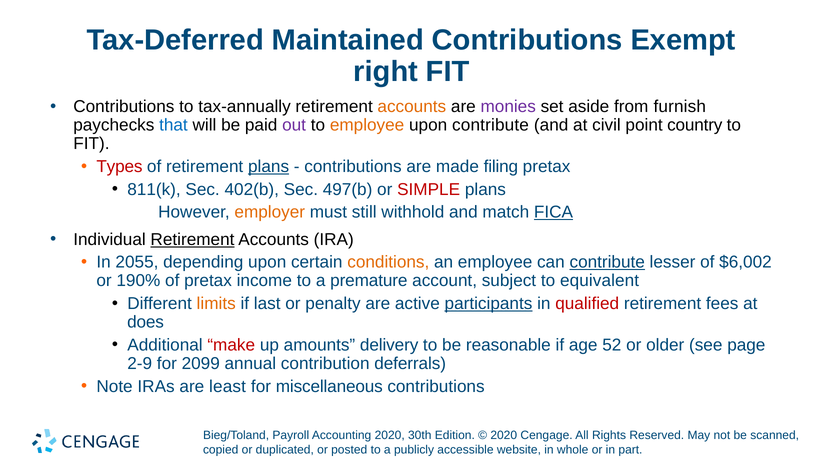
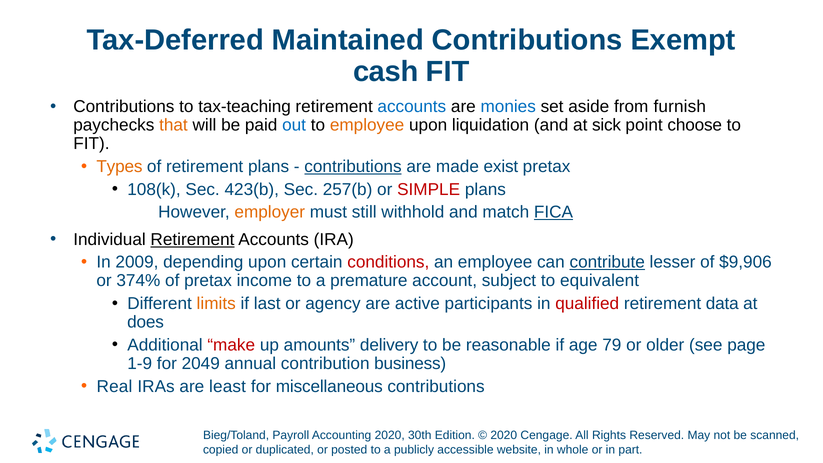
right: right -> cash (386, 72)
tax-annually: tax-annually -> tax-teaching (245, 107)
accounts colour: orange -> blue (412, 107)
monies colour: purple -> blue (508, 107)
that colour: blue -> orange (173, 125)
out colour: purple -> blue (294, 125)
upon contribute: contribute -> liquidation (491, 125)
civil: civil -> sick (607, 125)
country: country -> choose (695, 125)
Types colour: red -> orange (119, 167)
plans underline: present -> none (269, 167)
contributions underline: none -> present (353, 167)
filing: filing -> exist (501, 167)
811(k: 811(k -> 108(k (154, 189)
402(b: 402(b -> 423(b (252, 189)
497(b: 497(b -> 257(b (348, 189)
2055: 2055 -> 2009 (137, 262)
conditions colour: orange -> red (388, 262)
$6,002: $6,002 -> $9,906 (745, 262)
190%: 190% -> 374% (138, 281)
penalty: penalty -> agency (333, 304)
participants underline: present -> none (488, 304)
fees: fees -> data (722, 304)
52: 52 -> 79 (612, 345)
2-9: 2-9 -> 1-9 (140, 363)
2099: 2099 -> 2049 (201, 363)
deferrals: deferrals -> business (410, 363)
Note: Note -> Real (114, 386)
